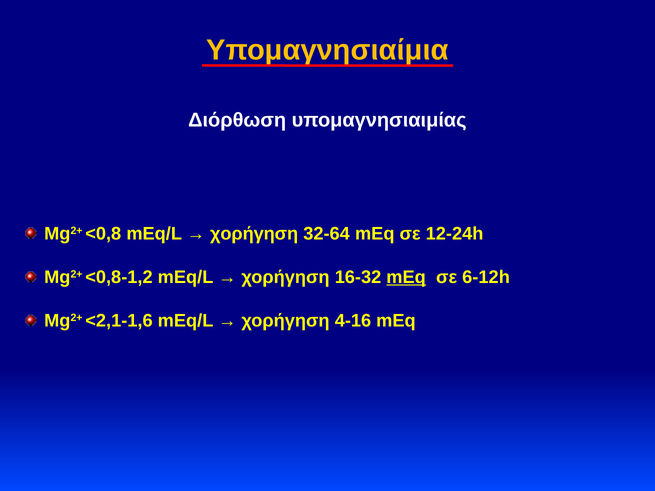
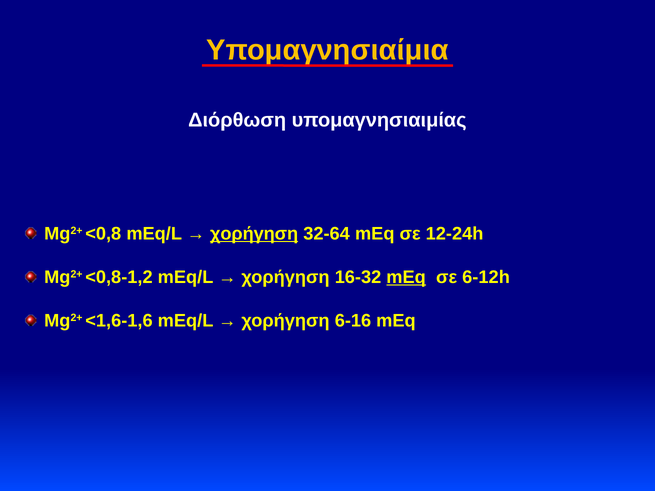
χορήγηση underline: none -> present (254, 234)
<2,1-1,6: <2,1-1,6 -> <1,6-1,6 (119, 321)
4-16: 4-16 -> 6-16 (353, 321)
